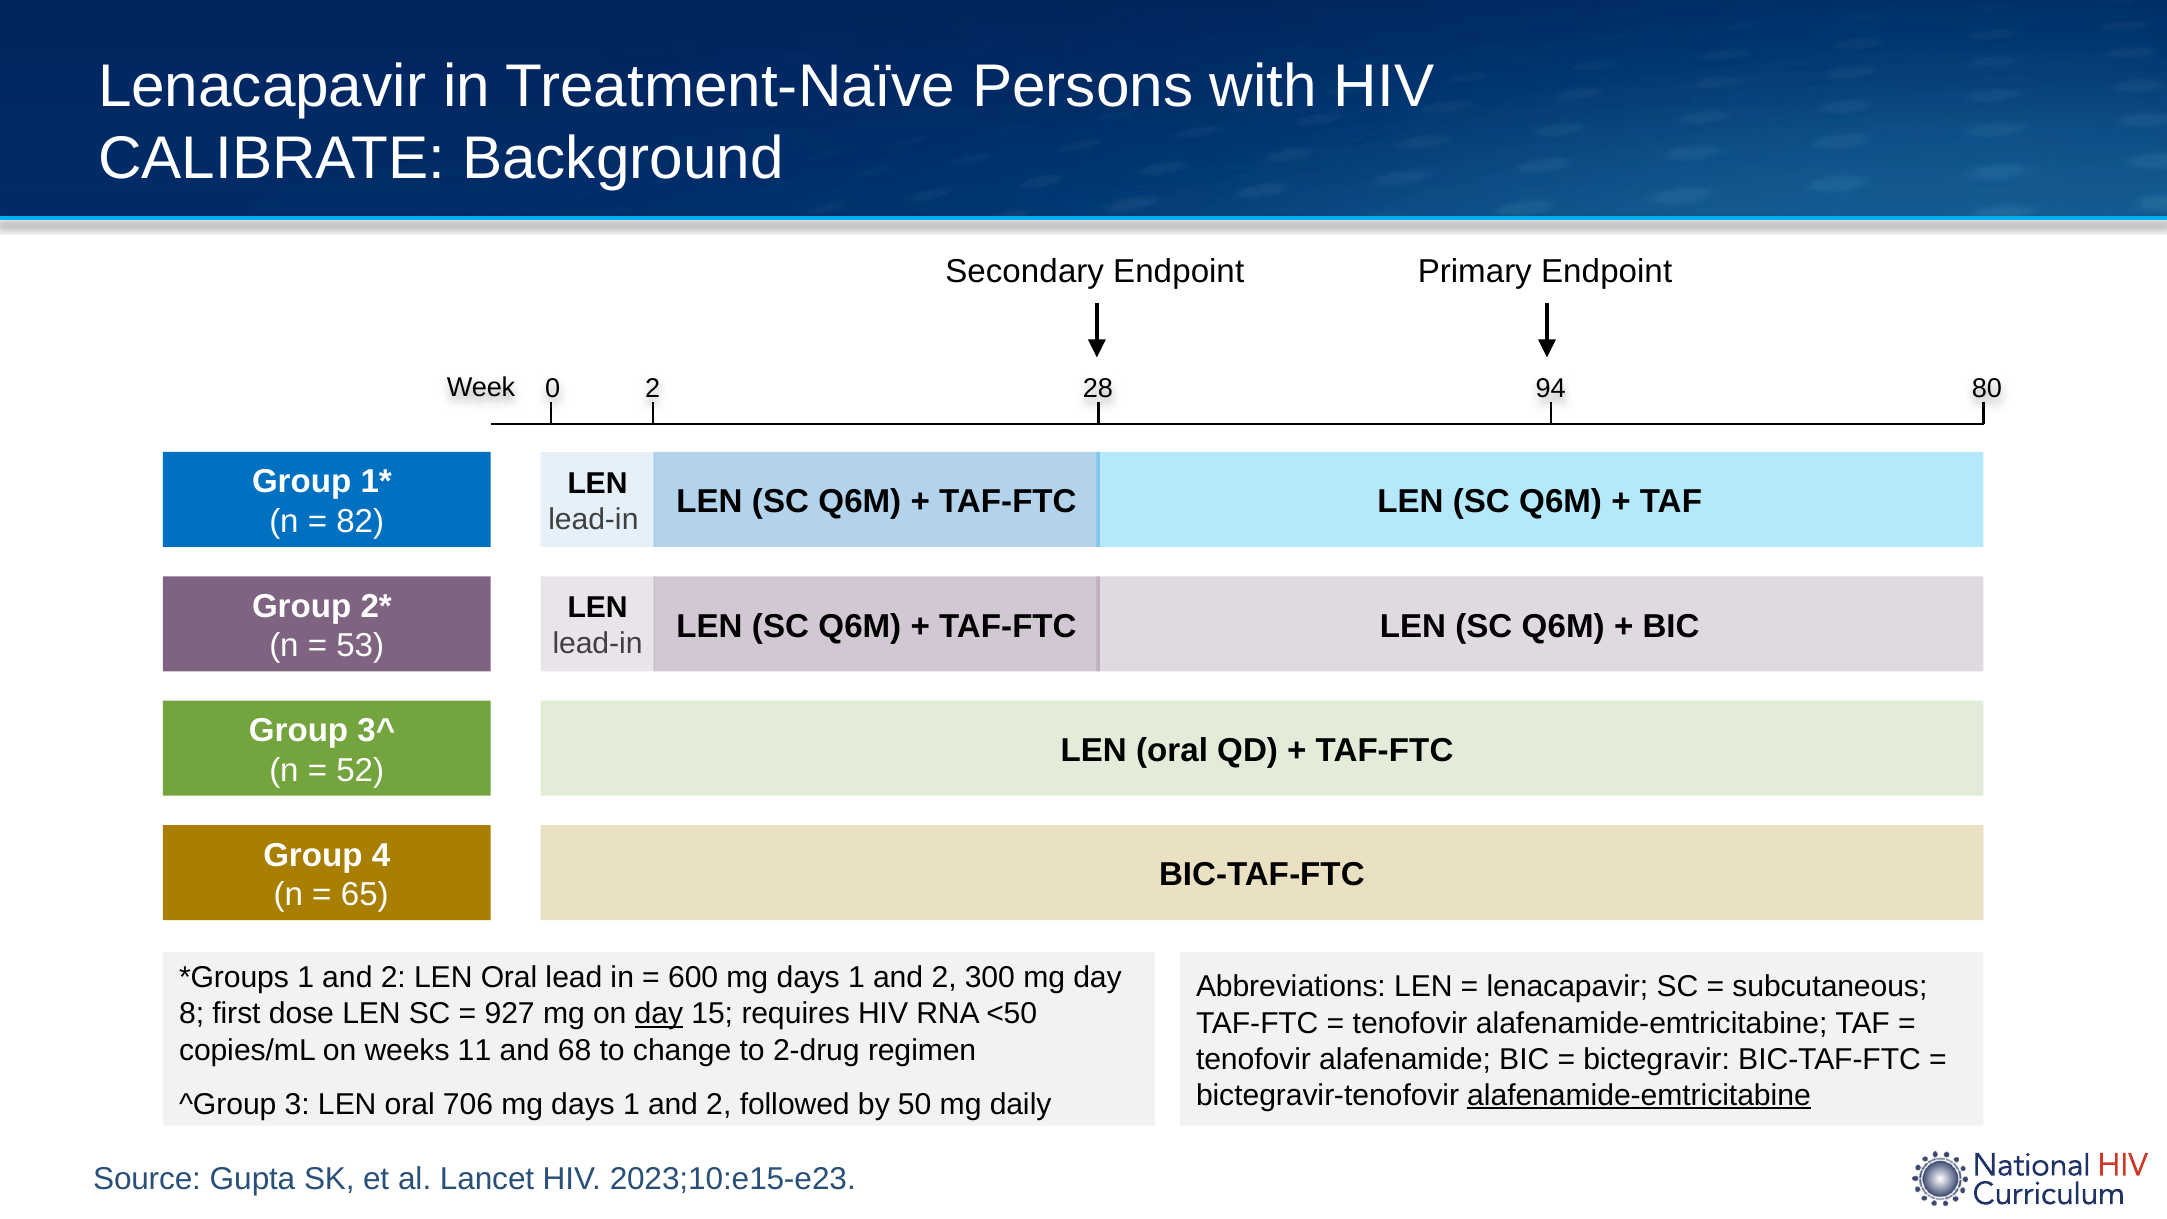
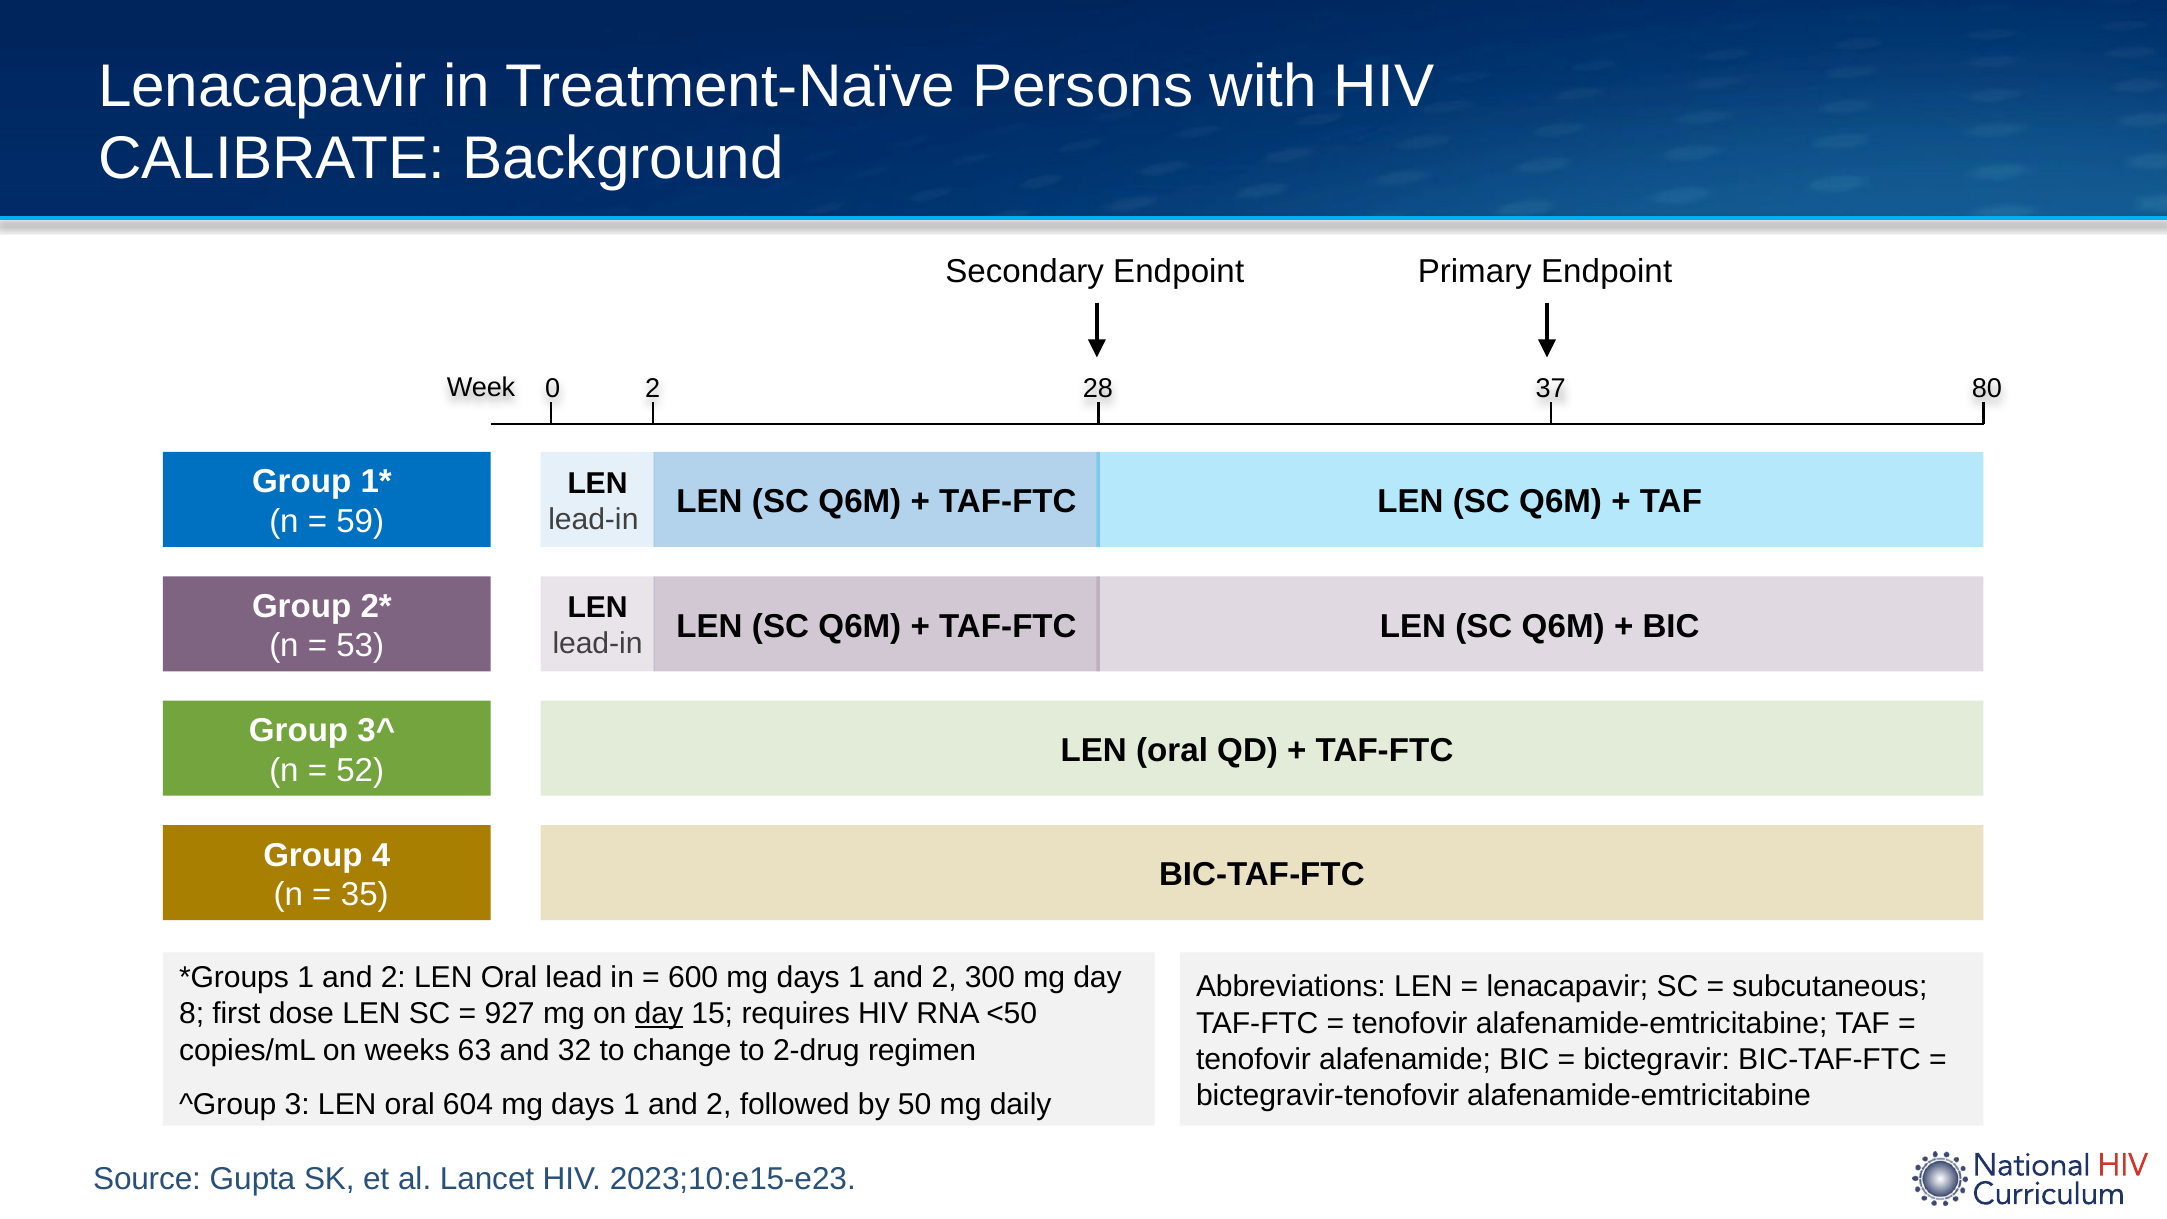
94: 94 -> 37 (1551, 389)
82: 82 -> 59 (360, 522)
65: 65 -> 35 (365, 895)
11: 11 -> 63 (475, 1050)
68: 68 -> 32 (575, 1050)
alafenamide-emtricitabine underline: present -> none (1639, 1095)
706: 706 -> 604 (468, 1104)
